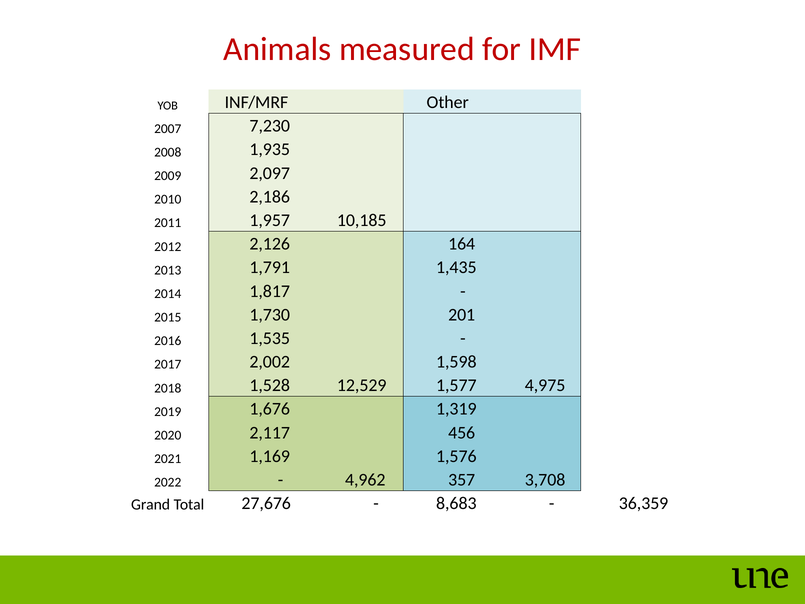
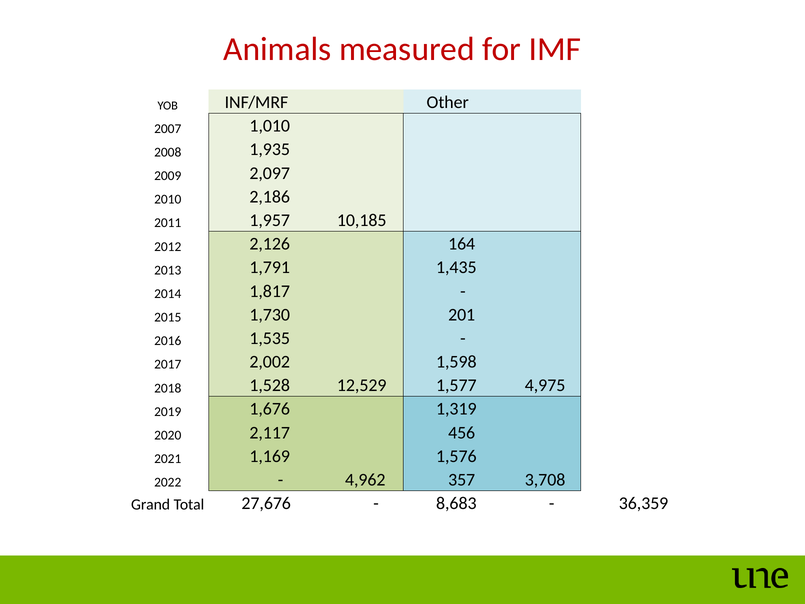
7,230: 7,230 -> 1,010 (270, 126)
